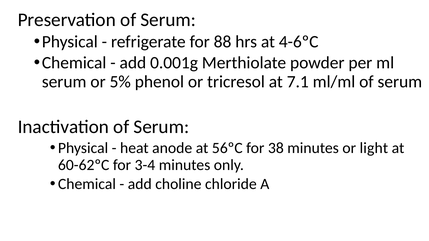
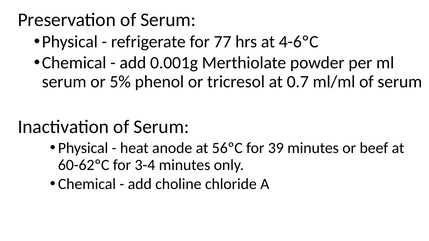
88: 88 -> 77 (223, 42)
7.1: 7.1 -> 0.7 (298, 82)
38: 38 -> 39 (276, 148)
light: light -> beef (374, 148)
